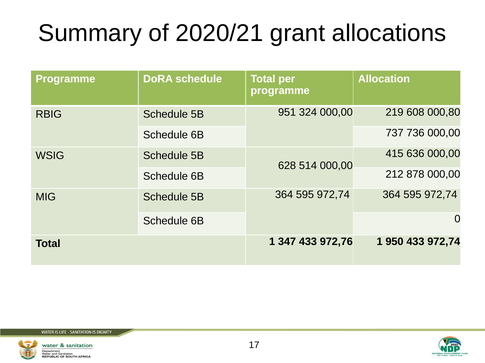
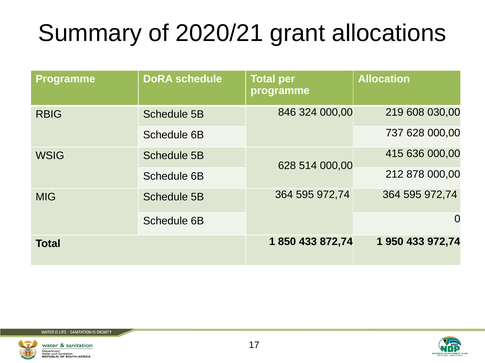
951: 951 -> 846 (287, 113)
000,80: 000,80 -> 030,00 (444, 113)
737 736: 736 -> 628 (415, 133)
347: 347 -> 850 (287, 242)
972,76: 972,76 -> 872,74 (336, 242)
